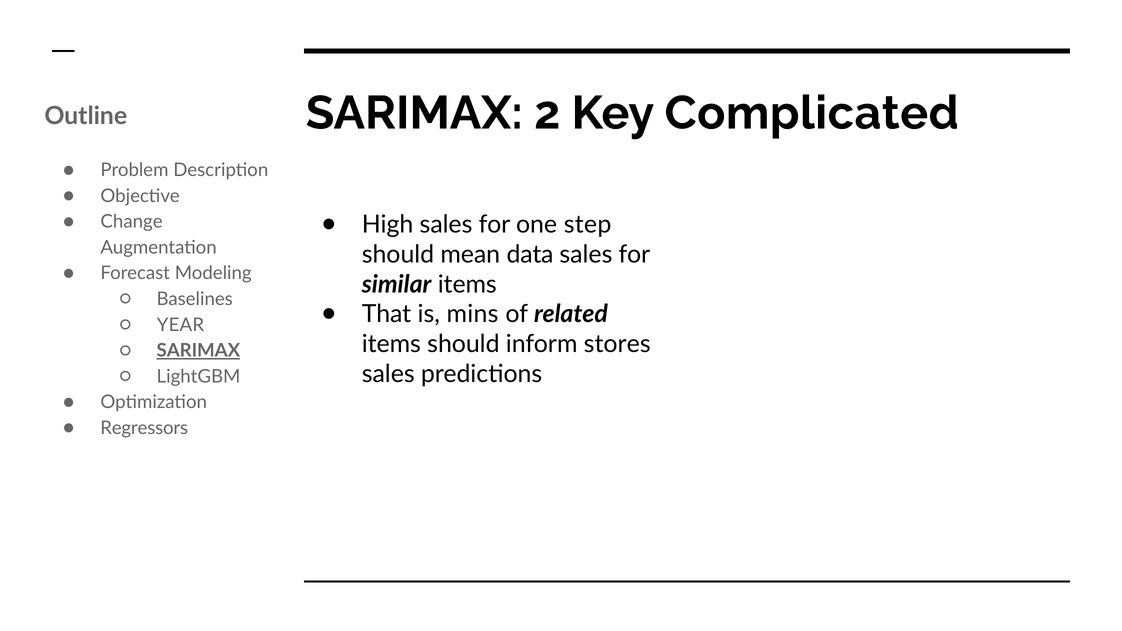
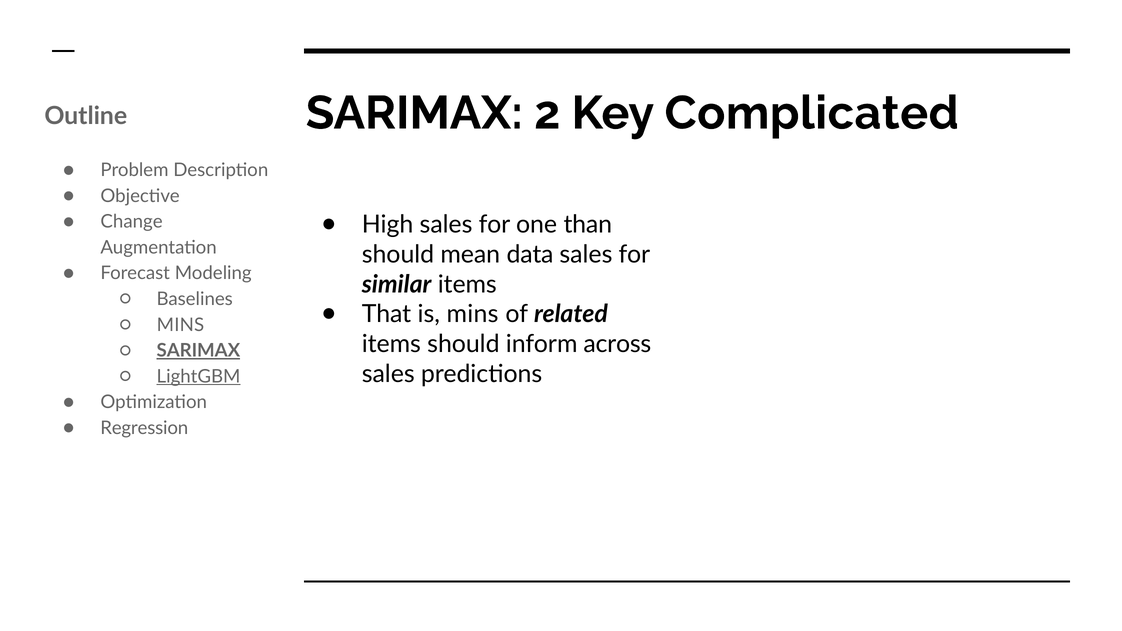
step: step -> than (588, 225)
YEAR: YEAR -> MINS (180, 325)
stores: stores -> across (617, 344)
LightGBM underline: none -> present (199, 377)
Regressors: Regressors -> Regression (144, 428)
